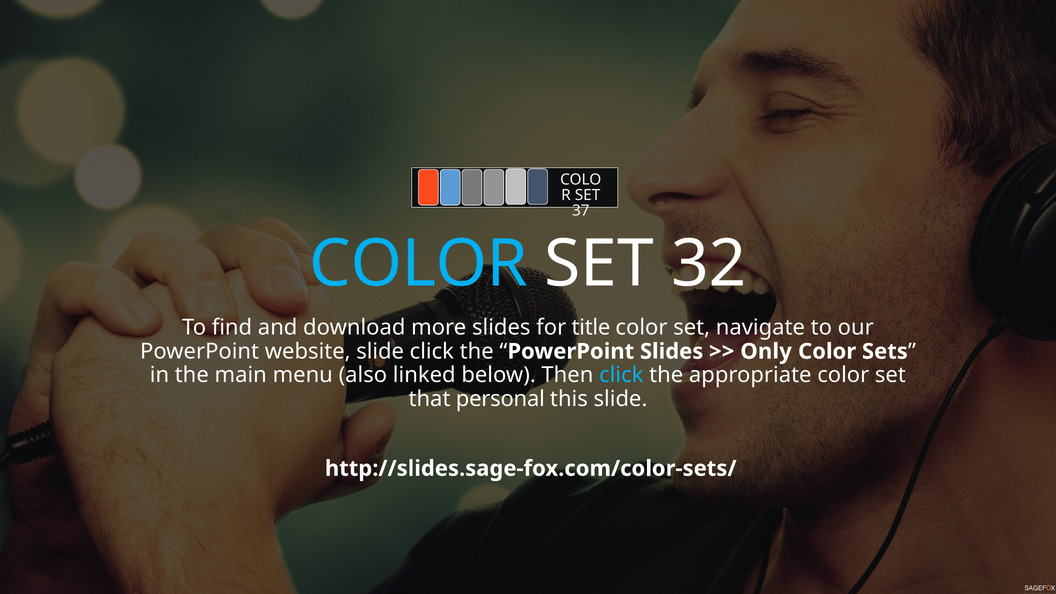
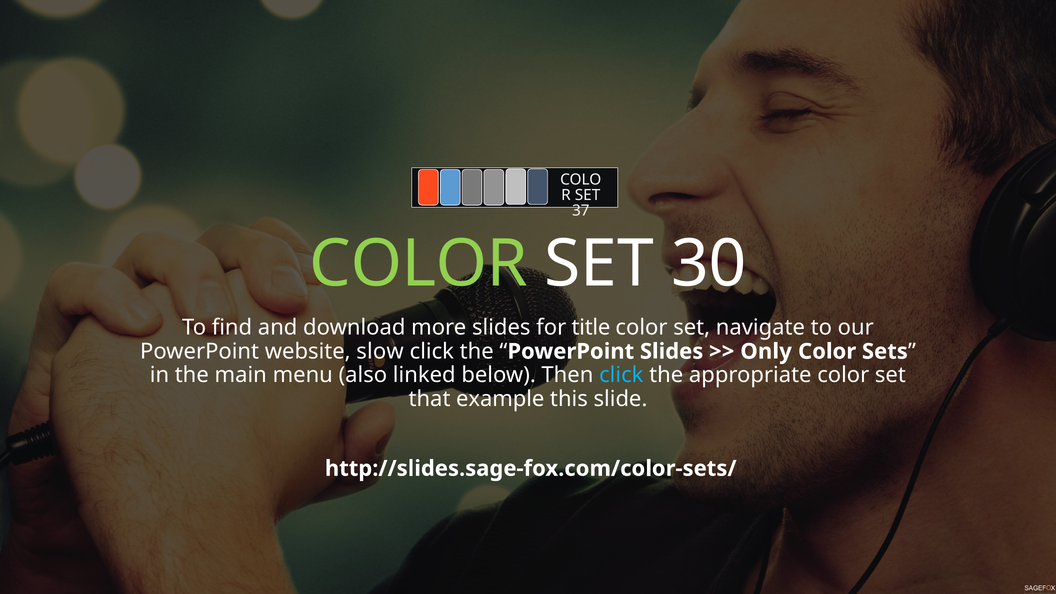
COLOR colour: light blue -> light green (419, 264)
32: 32 -> 30 (709, 264)
website slide: slide -> slow (380, 351)
personal: personal -> example (500, 399)
